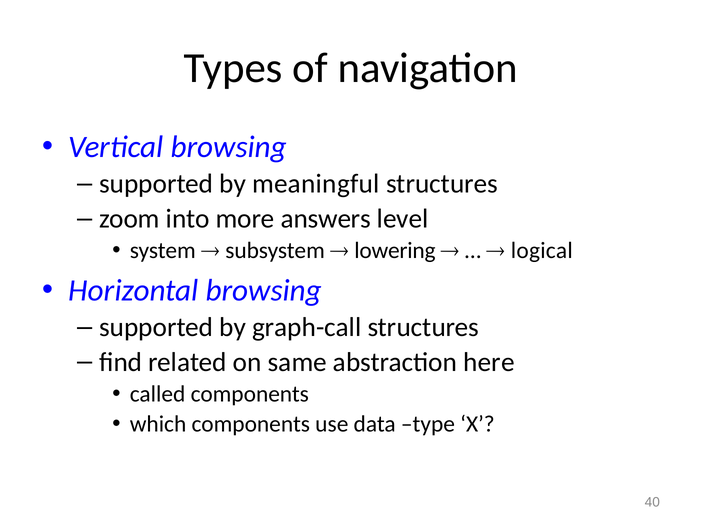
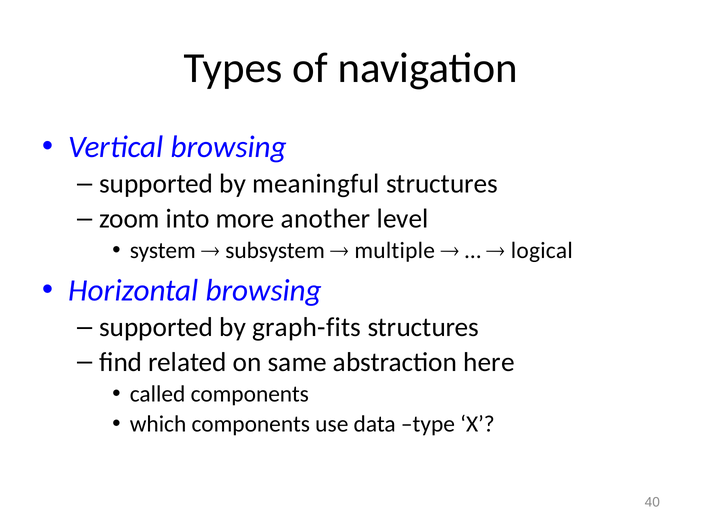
answers: answers -> another (326, 219)
lowering: lowering -> multiple (395, 251)
graph-call: graph-call -> graph-fits (307, 327)
